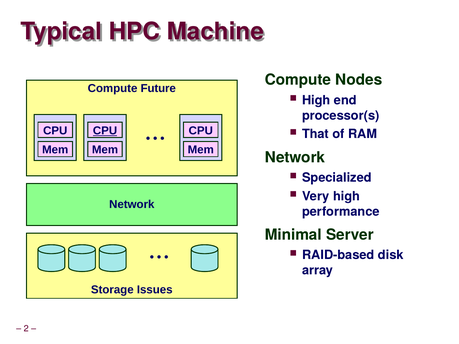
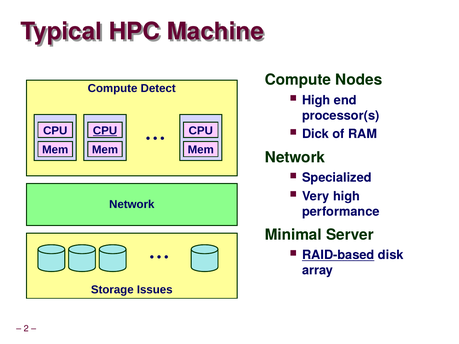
Future: Future -> Detect (158, 88)
That: That -> Dick (315, 134)
RAID-based underline: none -> present (338, 255)
